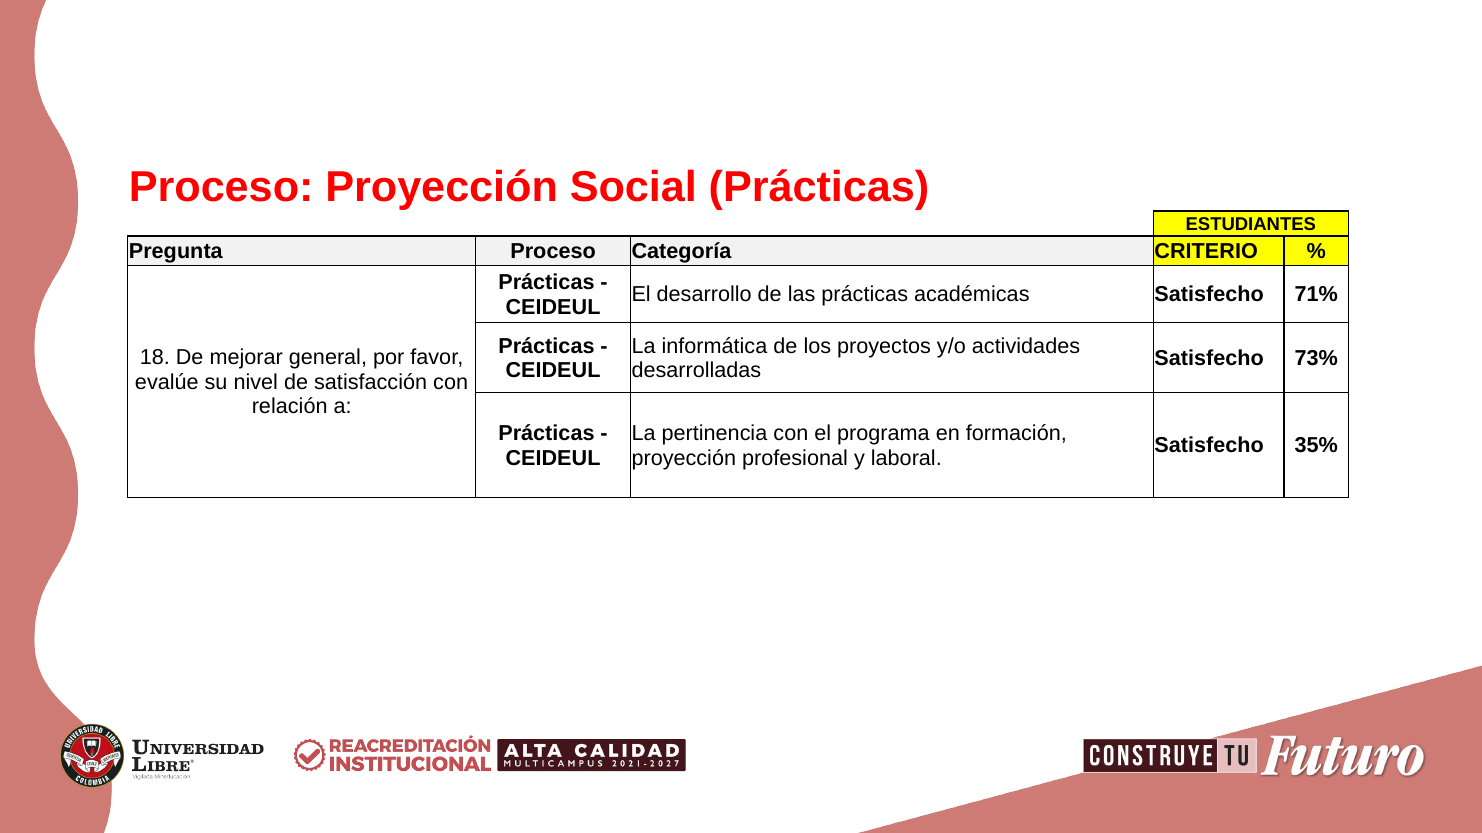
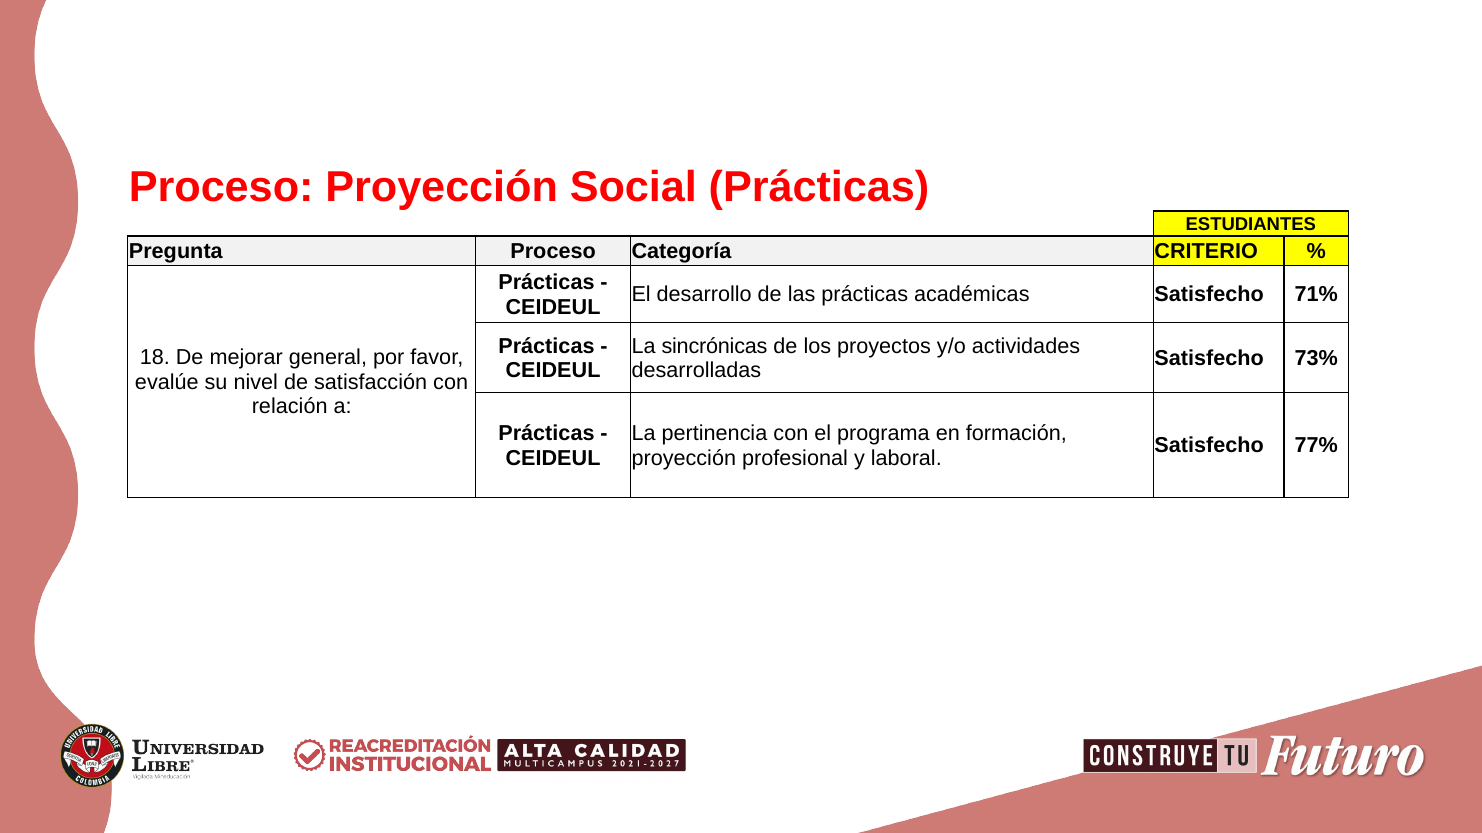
informática: informática -> sincrónicas (715, 346)
35%: 35% -> 77% (1316, 446)
